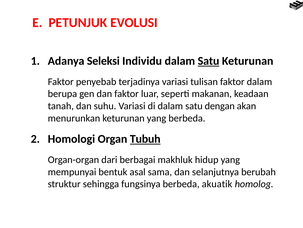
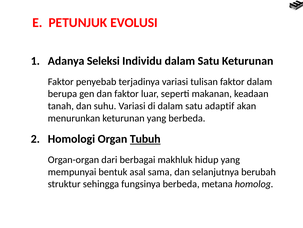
Satu underline: present -> none (209, 61)
dengan: dengan -> adaptif (220, 106)
akuatik: akuatik -> metana (217, 183)
